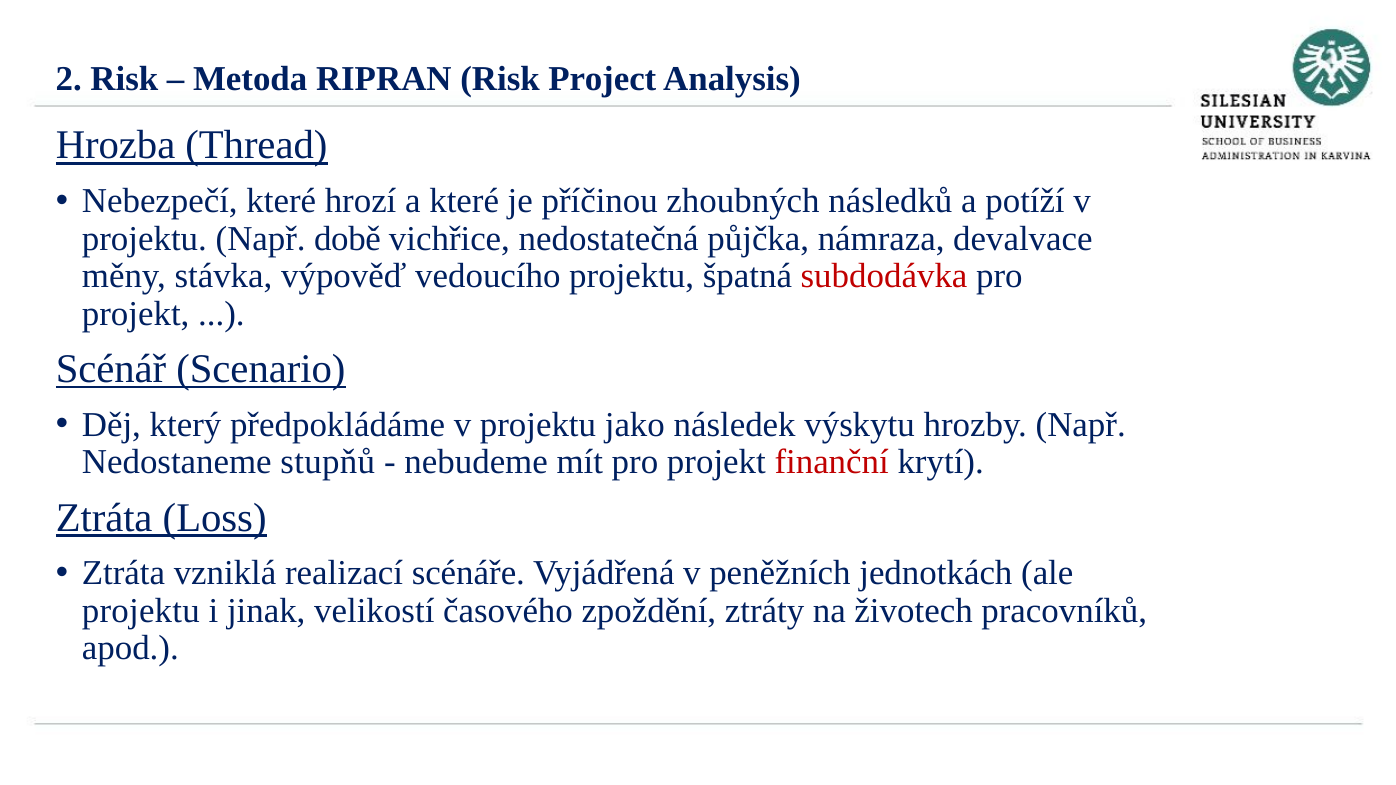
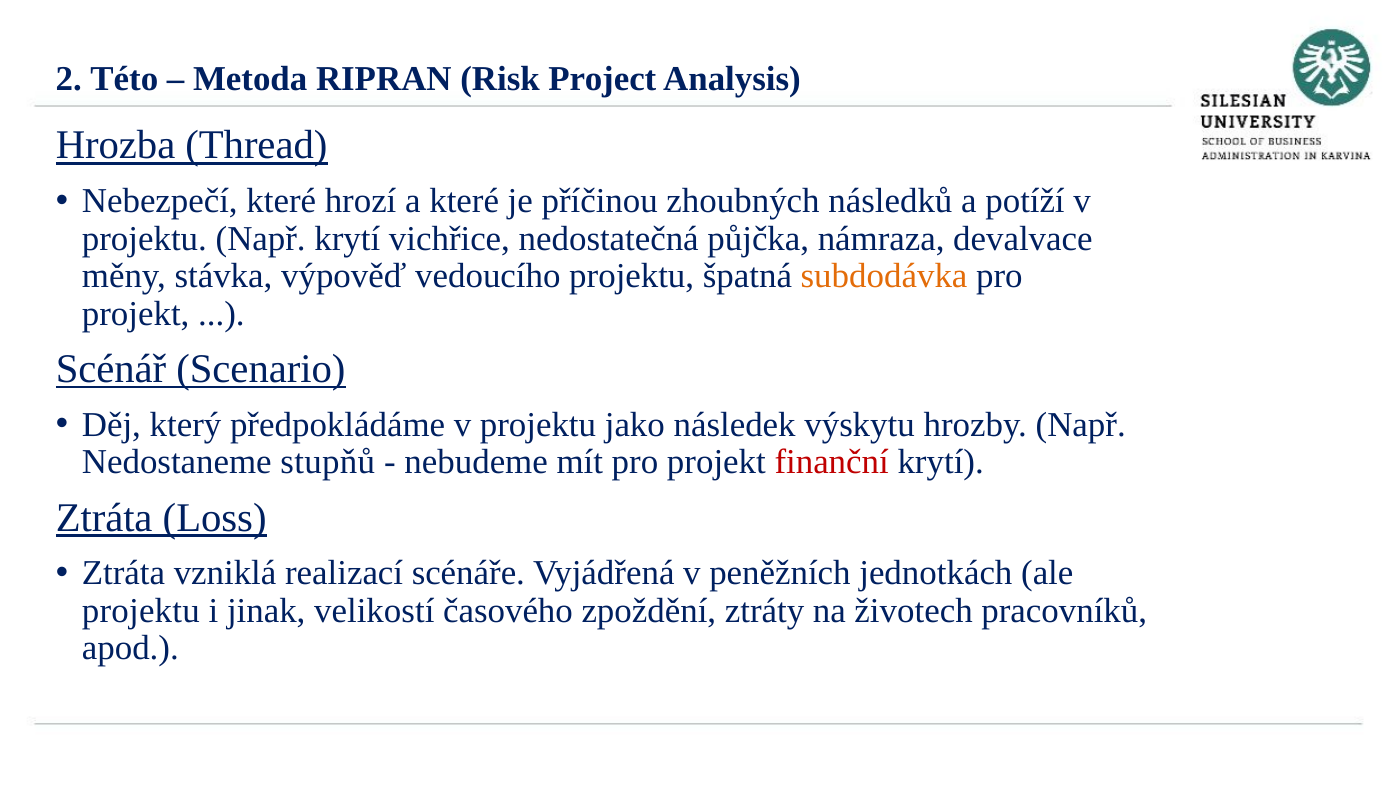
2 Risk: Risk -> Této (124, 79)
Např době: době -> krytí (347, 239)
subdodávka colour: red -> orange (884, 276)
